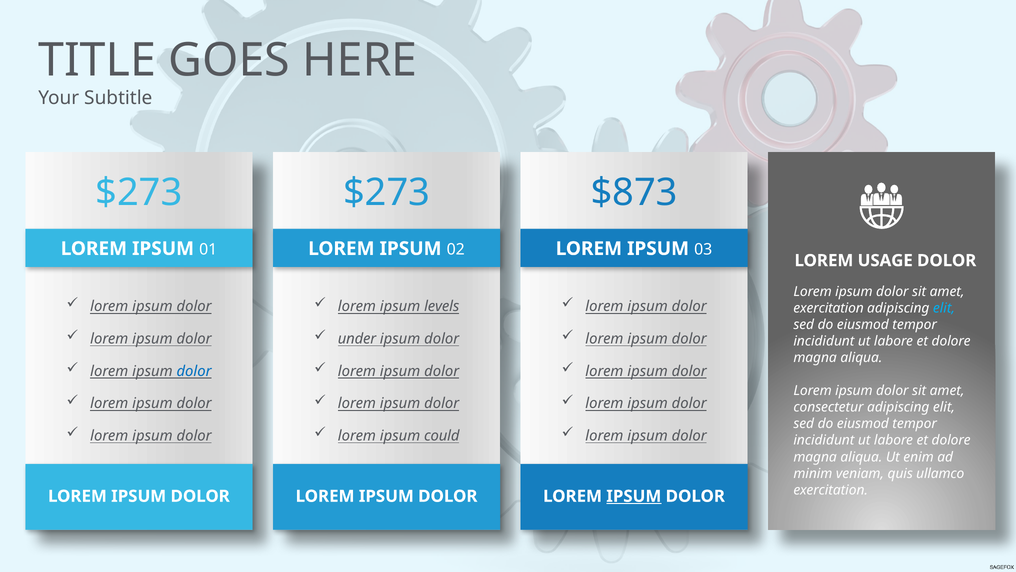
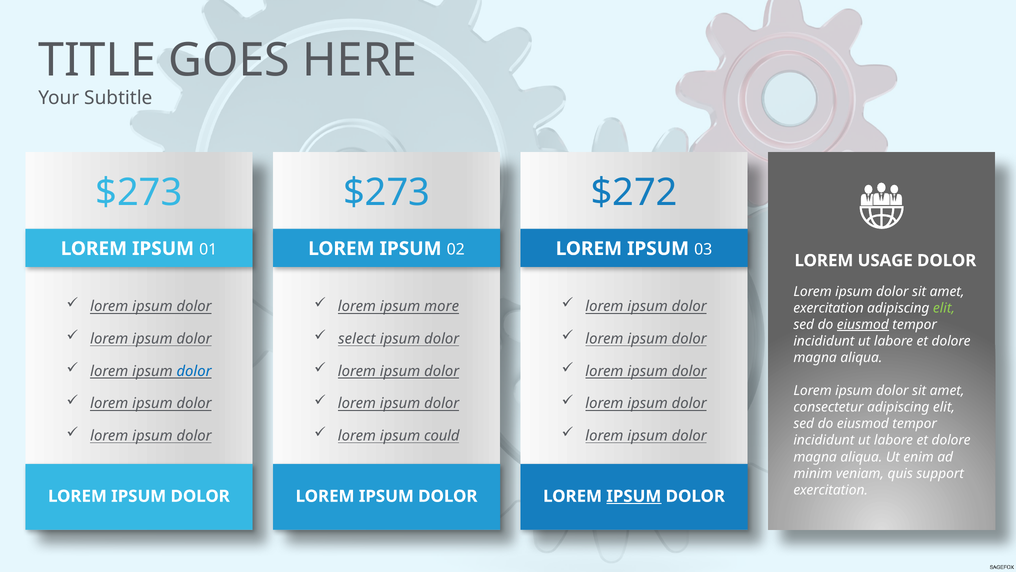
$873: $873 -> $272 (634, 193)
levels: levels -> more (442, 306)
elit colour: light blue -> light green (944, 308)
eiusmod underline: none -> present (863, 324)
under: under -> select (357, 339)
ullamco: ullamco -> support (940, 473)
